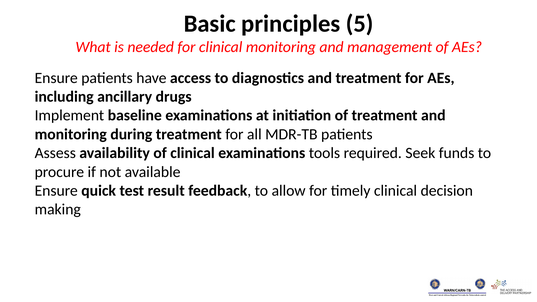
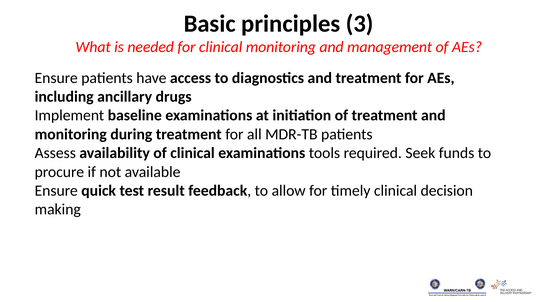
5: 5 -> 3 (360, 24)
